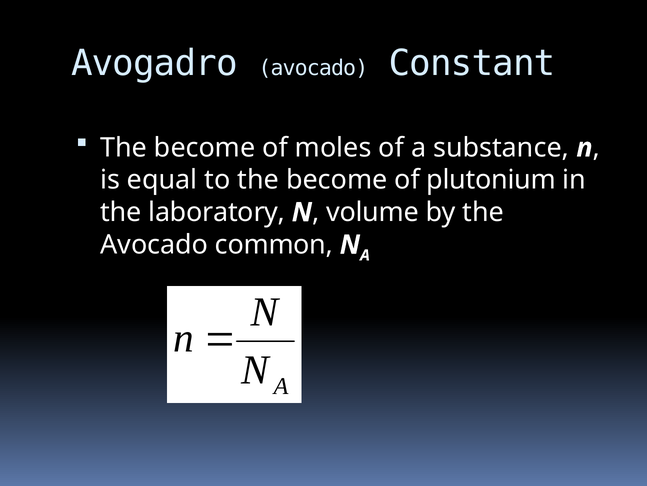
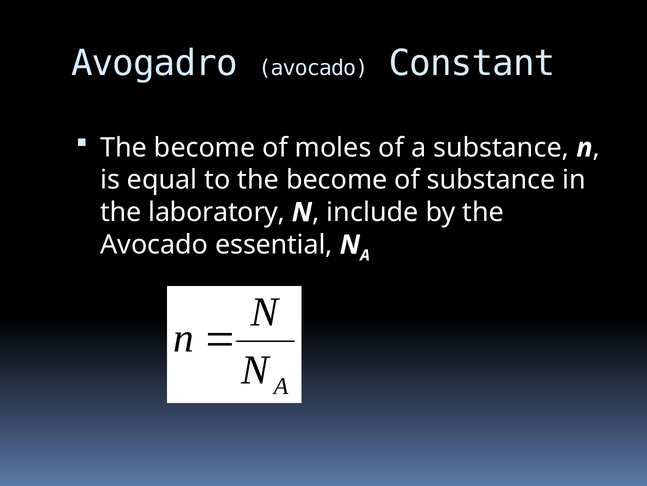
of plutonium: plutonium -> substance (491, 180)
volume: volume -> include (372, 212)
common: common -> essential (274, 244)
